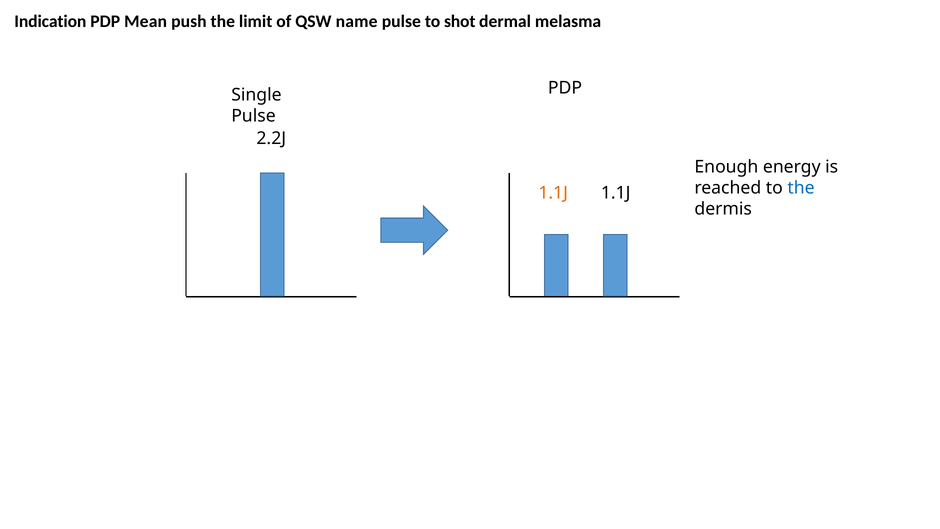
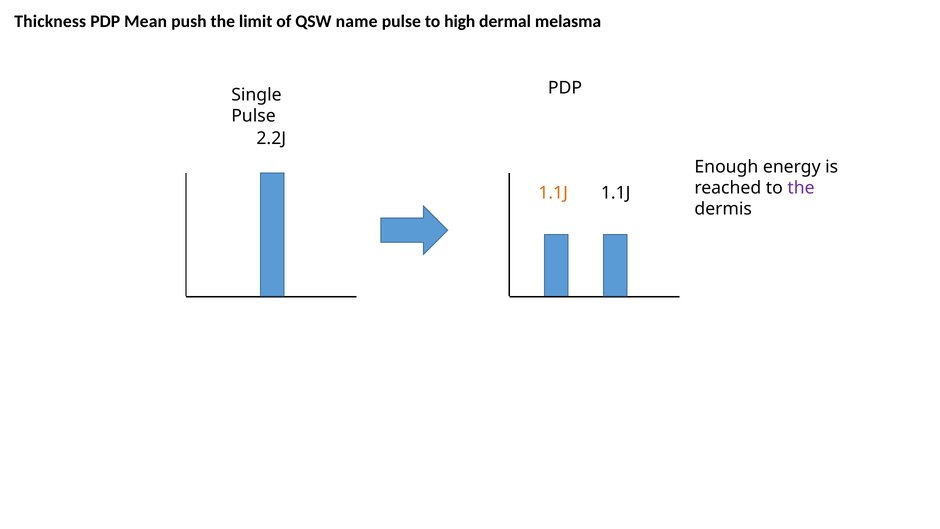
Indication: Indication -> Thickness (50, 22)
shot: shot -> high (460, 22)
the colour: blue -> purple (801, 188)
